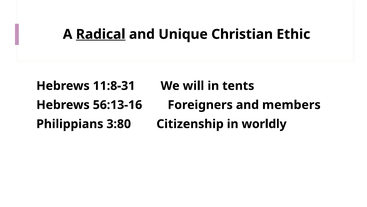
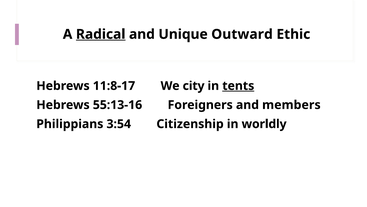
Christian: Christian -> Outward (242, 34)
11:8-31: 11:8-31 -> 11:8-17 (114, 86)
will: will -> city (194, 86)
tents underline: none -> present (238, 86)
56:13-16: 56:13-16 -> 55:13-16 (117, 105)
3:80: 3:80 -> 3:54 (119, 124)
